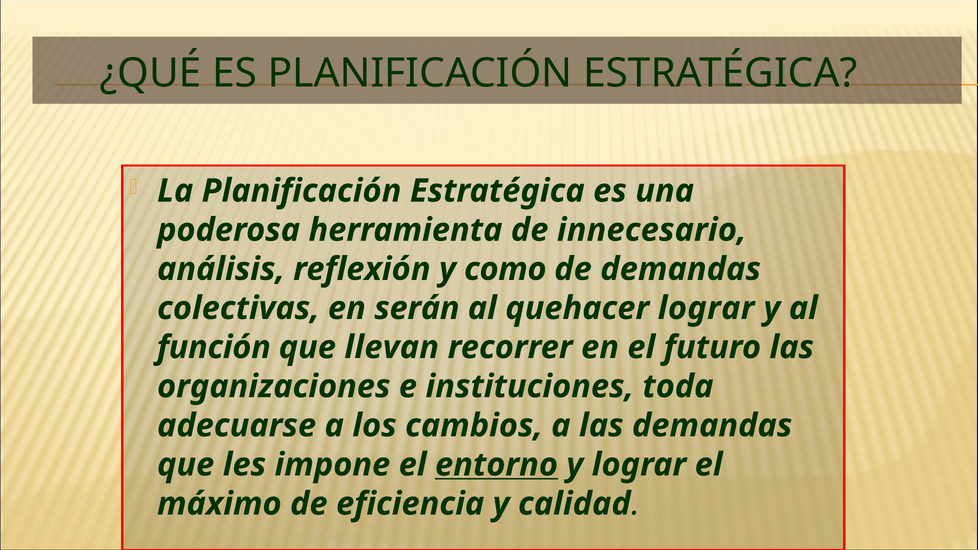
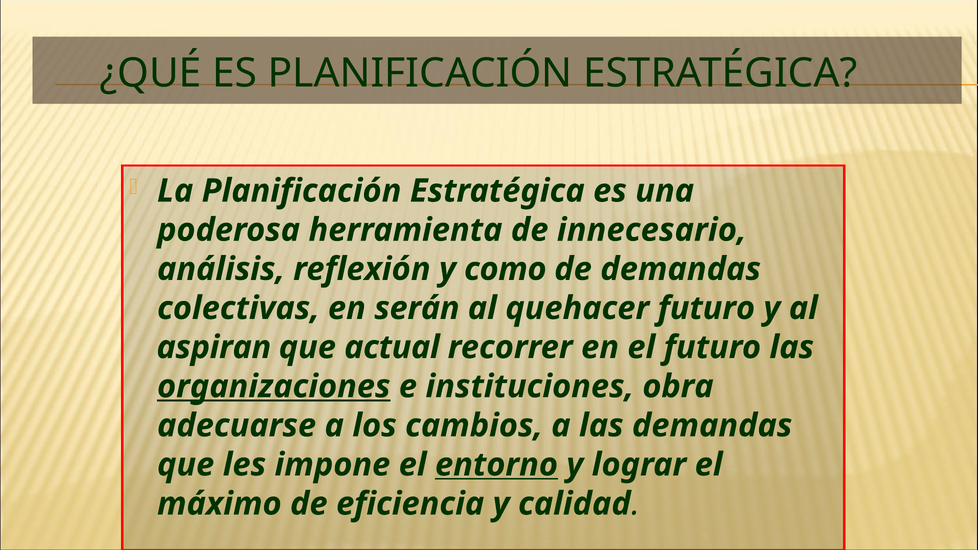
quehacer lograr: lograr -> futuro (706, 308)
función: función -> aspiran (214, 347)
llevan: llevan -> actual (392, 347)
organizaciones underline: none -> present (274, 387)
toda: toda -> obra (678, 387)
